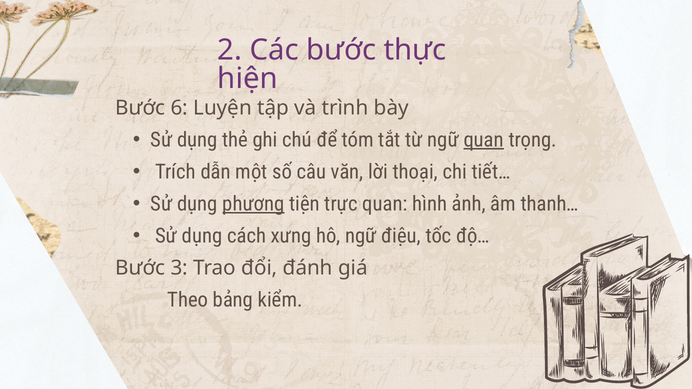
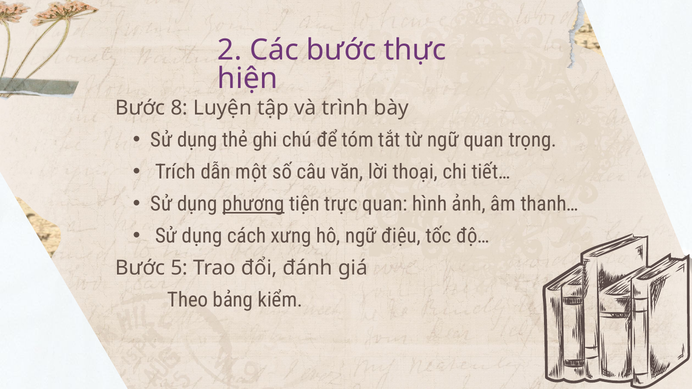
6: 6 -> 8 (179, 108)
quan underline: present -> none (484, 140)
3: 3 -> 5 (179, 268)
